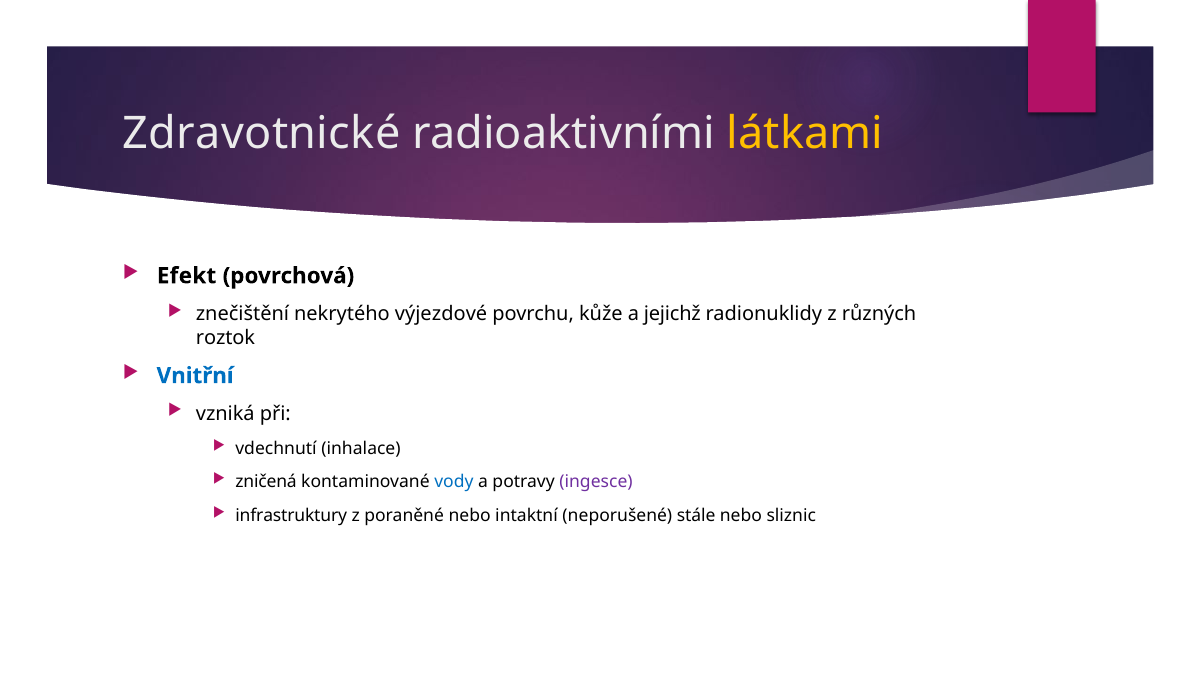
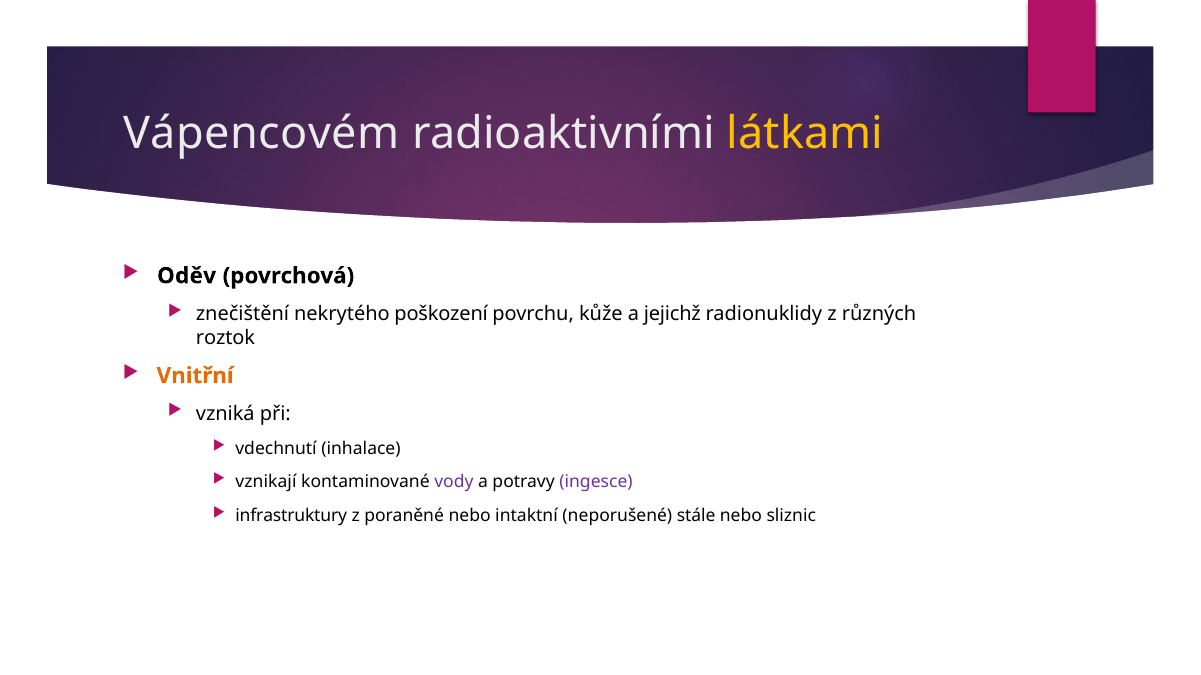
Zdravotnické: Zdravotnické -> Vápencovém (262, 134)
Efekt: Efekt -> Oděv (187, 276)
výjezdové: výjezdové -> poškození (441, 314)
Vnitřní colour: blue -> orange (195, 376)
zničená: zničená -> vznikají (266, 482)
vody colour: blue -> purple (454, 482)
